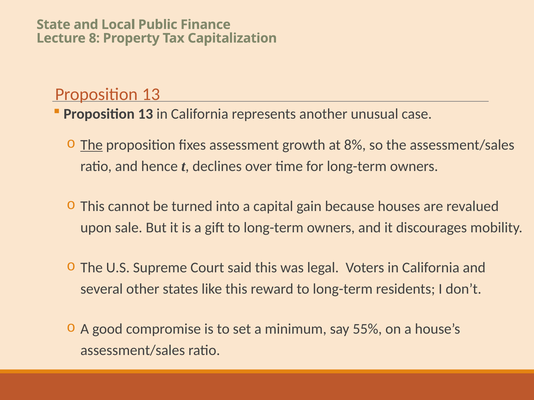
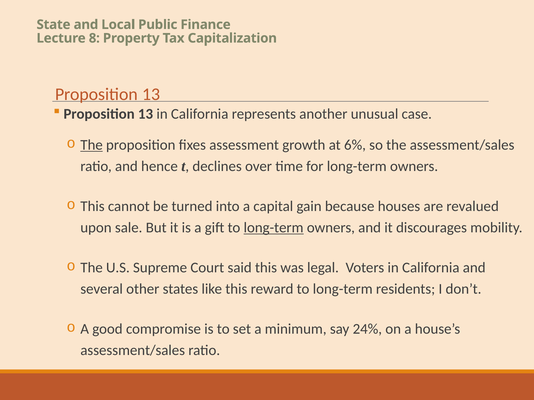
8%: 8% -> 6% (355, 145)
long-term underline: none -> present (274, 228)
55%: 55% -> 24% (367, 329)
